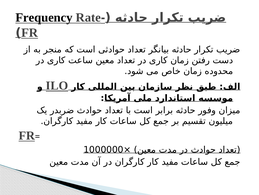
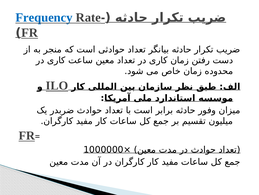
Frequency colour: black -> blue (44, 17)
